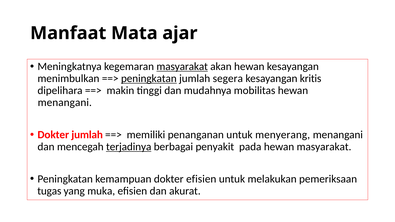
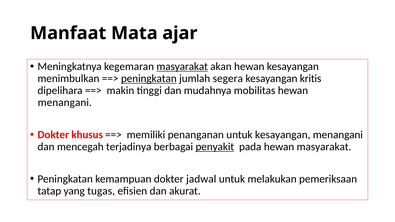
Dokter jumlah: jumlah -> khusus (87, 135)
untuk menyerang: menyerang -> kesayangan (283, 135)
terjadinya underline: present -> none (129, 147)
penyakit underline: none -> present (215, 147)
dokter efisien: efisien -> jadwal (201, 179)
tugas: tugas -> tatap (49, 191)
muka: muka -> tugas (101, 191)
